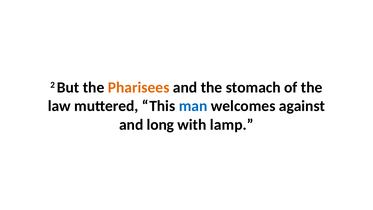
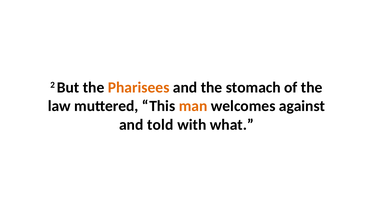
man colour: blue -> orange (193, 106)
long: long -> told (160, 125)
lamp: lamp -> what (232, 125)
